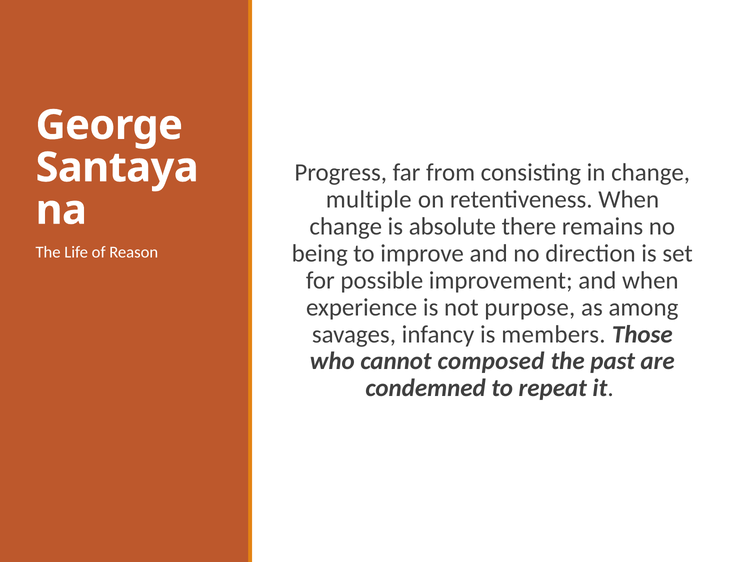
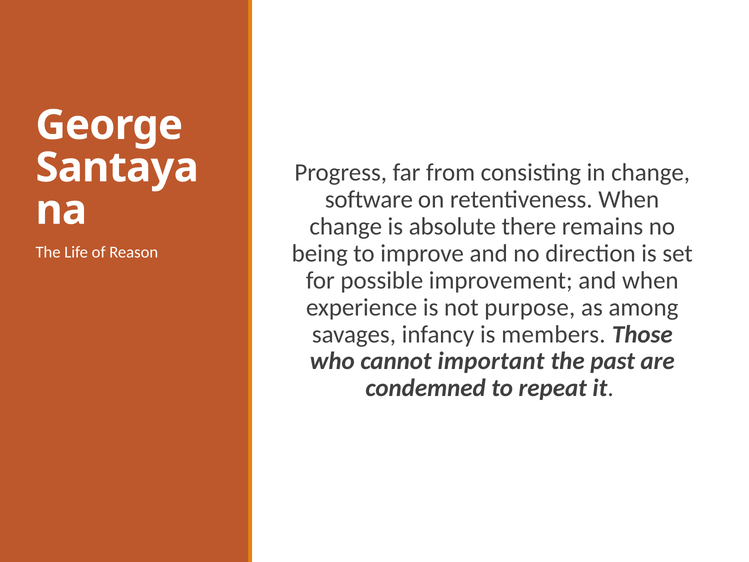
multiple: multiple -> software (369, 199)
composed: composed -> important (491, 361)
